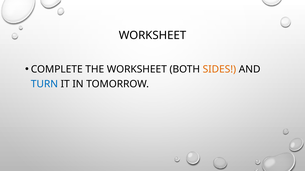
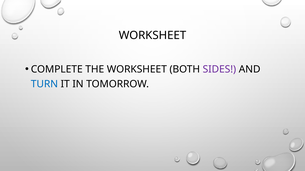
SIDES colour: orange -> purple (219, 70)
